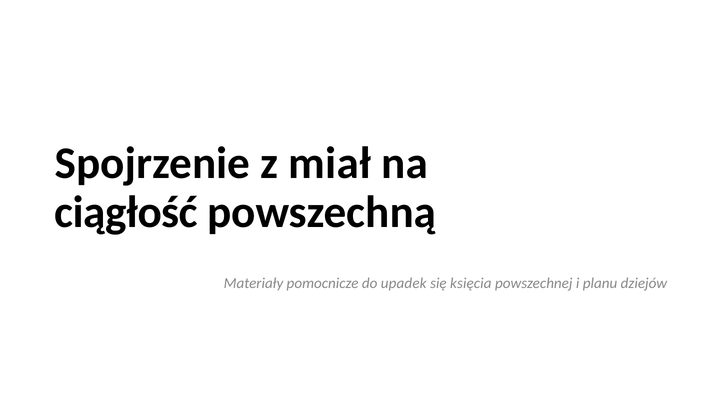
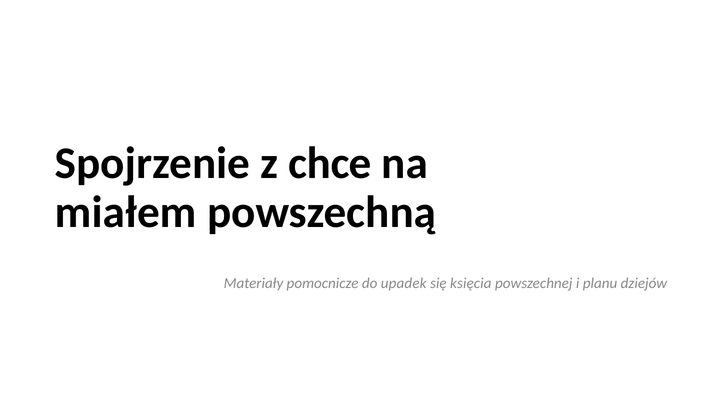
miał: miał -> chce (330, 163)
ciągłość: ciągłość -> miałem (126, 212)
